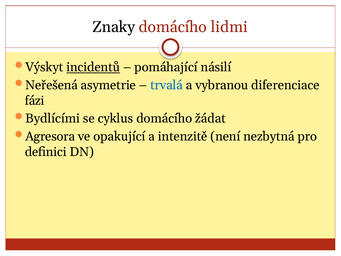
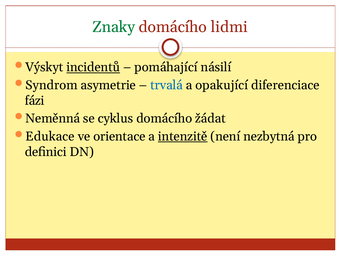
Znaky colour: black -> green (114, 27)
Neřešená: Neřešená -> Syndrom (51, 85)
vybranou: vybranou -> opakující (222, 85)
Bydlícími: Bydlícími -> Neměnná (53, 118)
Agresora: Agresora -> Edukace (50, 136)
opakující: opakující -> orientace (119, 136)
intenzitě underline: none -> present (183, 136)
